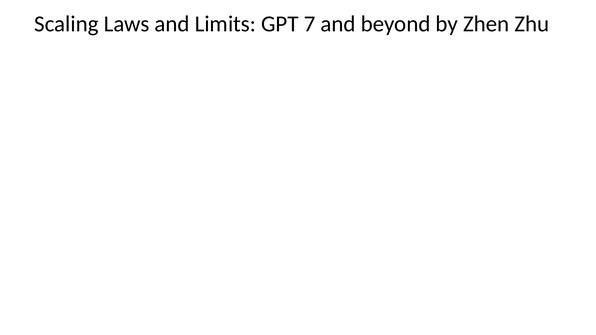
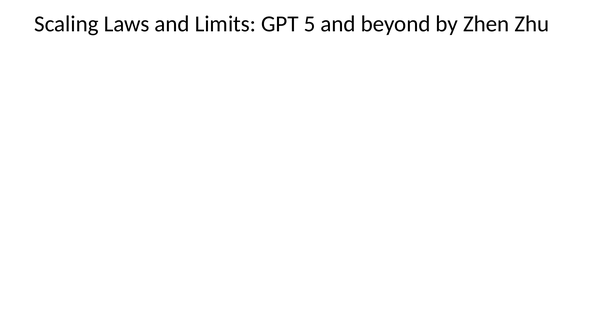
7: 7 -> 5 (310, 24)
